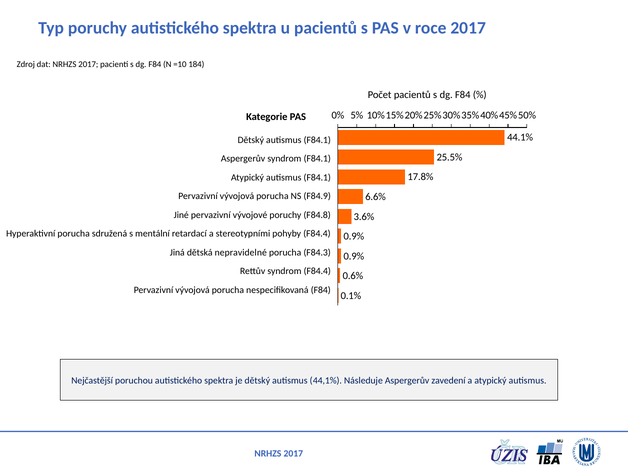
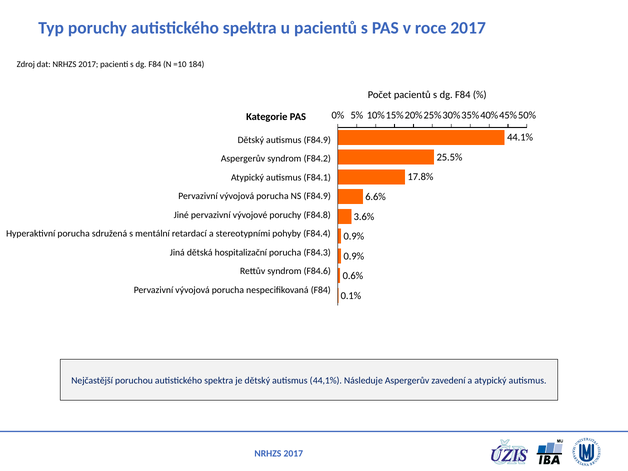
Dětský autismus F84.1: F84.1 -> F84.9 (317, 140)
syndrom F84.1: F84.1 -> F84.2 (317, 159)
nepravidelné: nepravidelné -> hospitalizační (241, 252)
syndrom F84.4: F84.4 -> F84.6 (317, 271)
